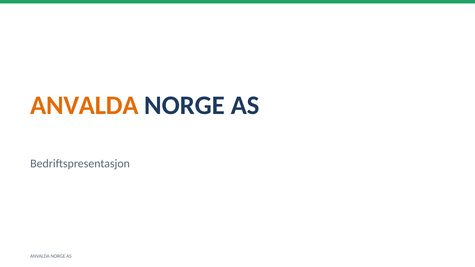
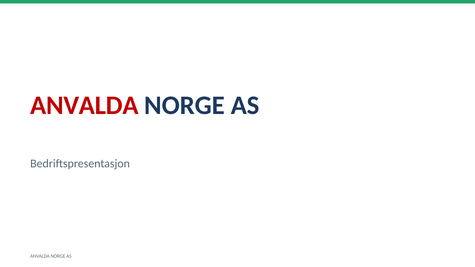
ANVALDA colour: orange -> red (84, 105)
